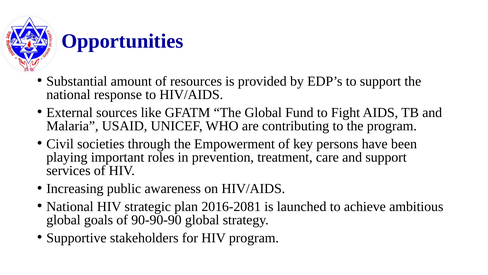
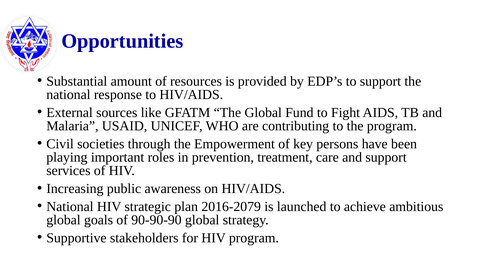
2016-2081: 2016-2081 -> 2016-2079 (231, 206)
